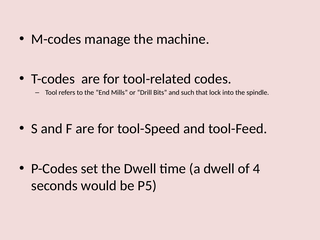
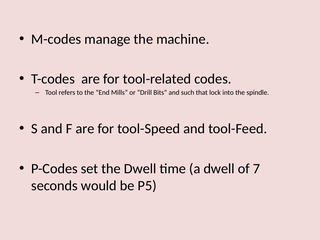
4: 4 -> 7 (257, 169)
